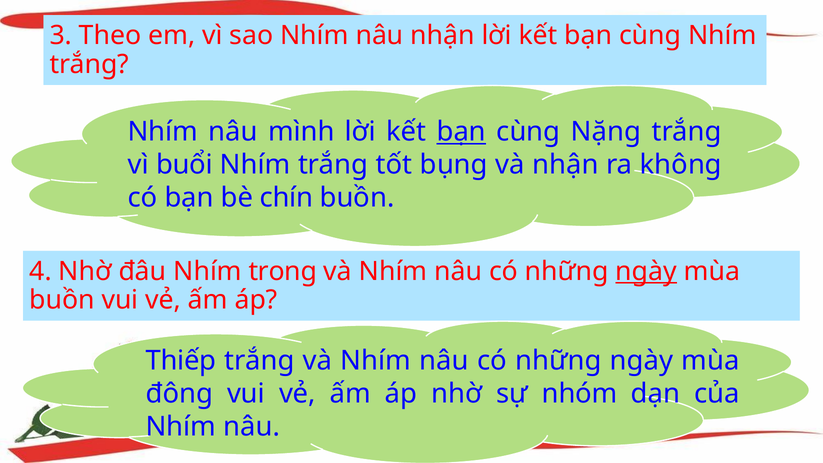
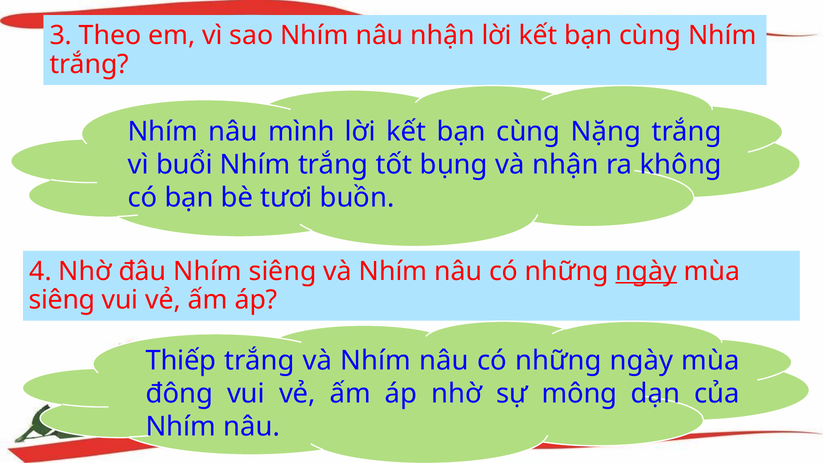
bạn underline: present -> none (461, 132)
chín: chín -> tươi (286, 198)
Nhím trong: trong -> siêng (283, 271)
buồn: buồn -> siêng (62, 300)
nhóm: nhóm -> mông (579, 394)
